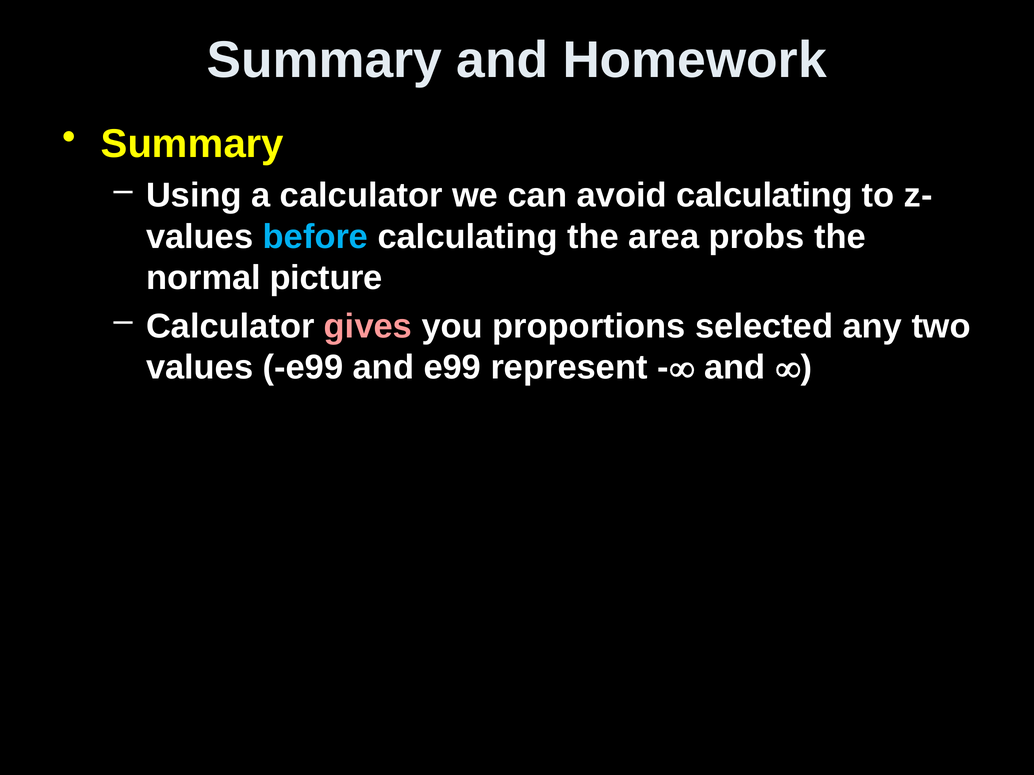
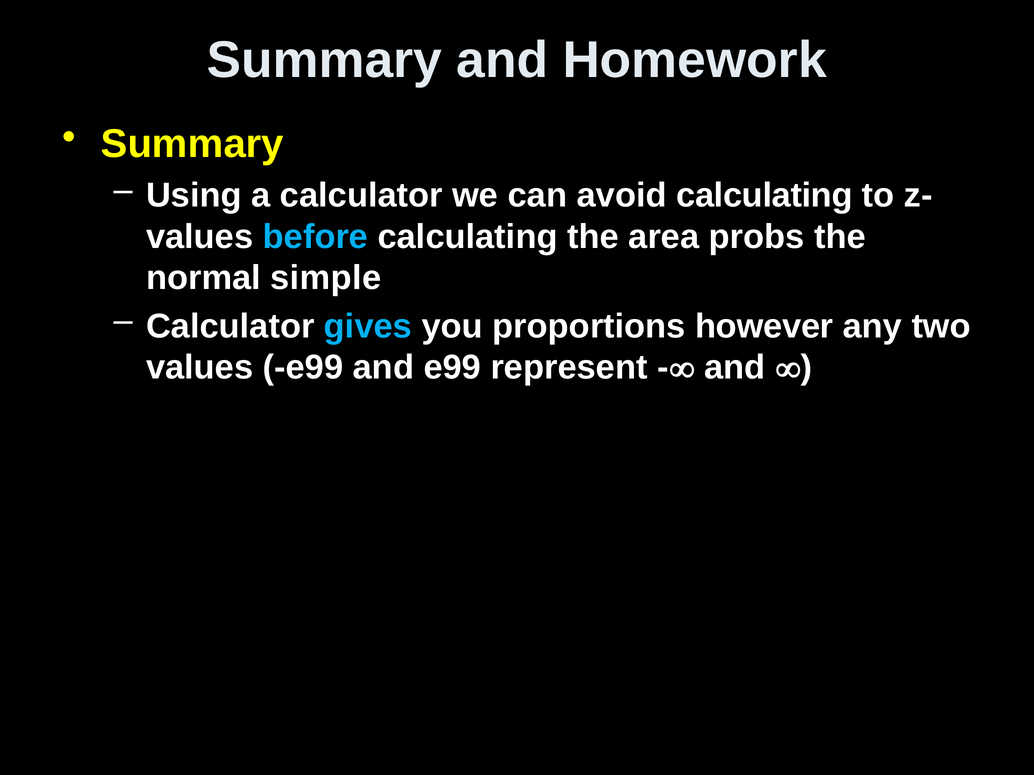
picture: picture -> simple (326, 278)
gives colour: pink -> light blue (368, 326)
selected: selected -> however (764, 326)
